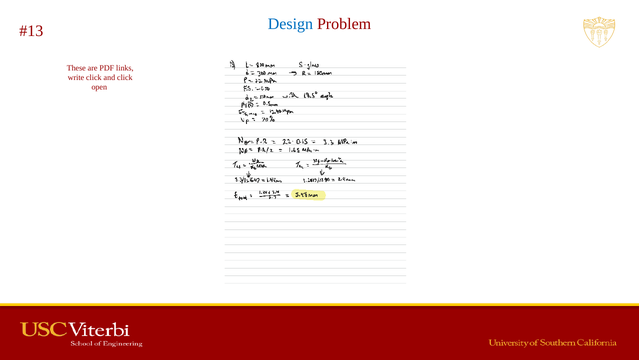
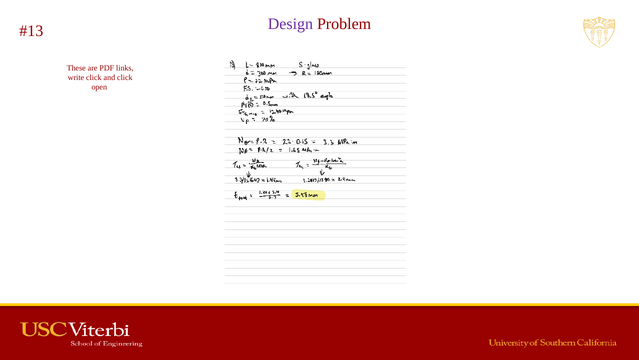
Design colour: blue -> purple (290, 24)
